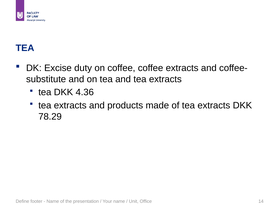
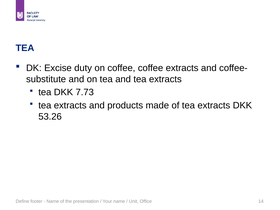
4.36: 4.36 -> 7.73 (85, 92)
78.29: 78.29 -> 53.26 (50, 117)
